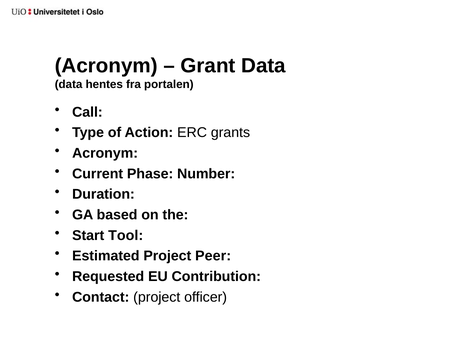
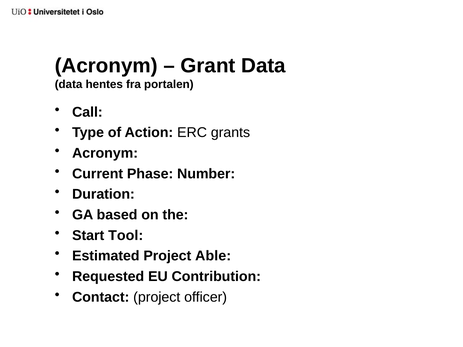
Peer: Peer -> Able (213, 256)
